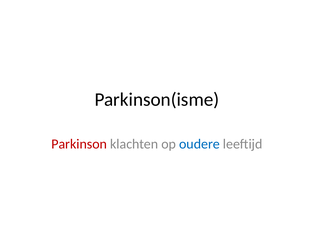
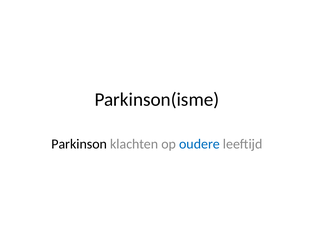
Parkinson colour: red -> black (79, 144)
